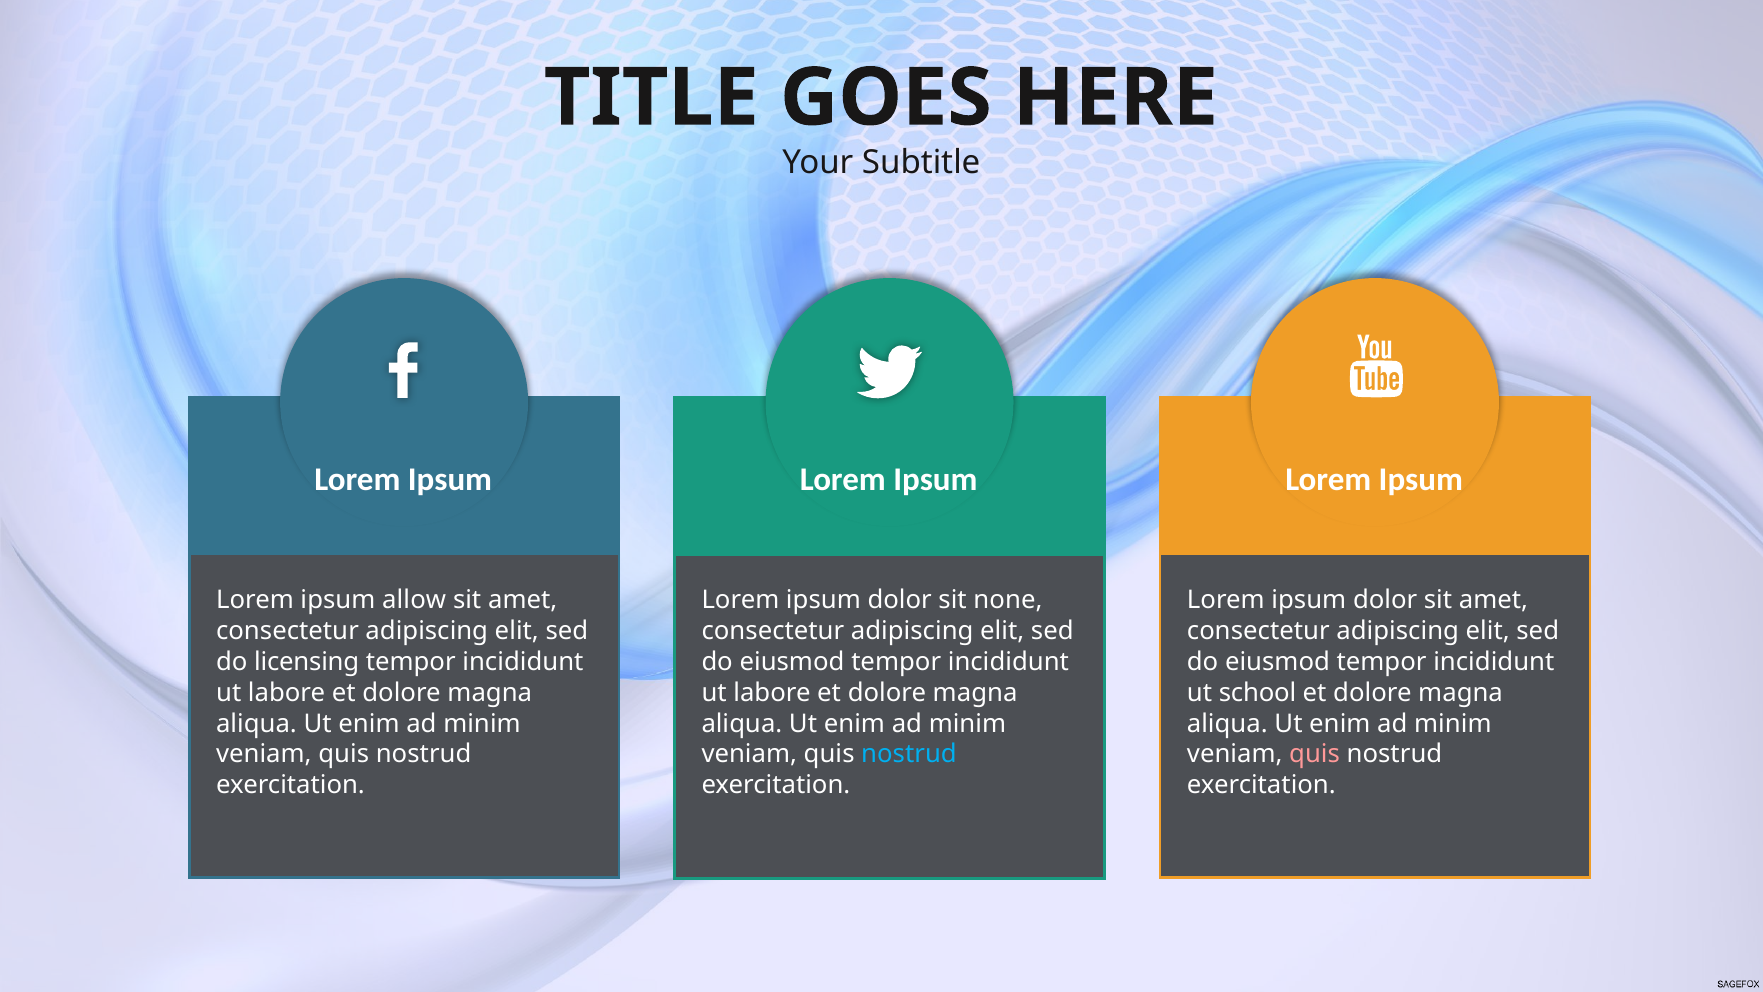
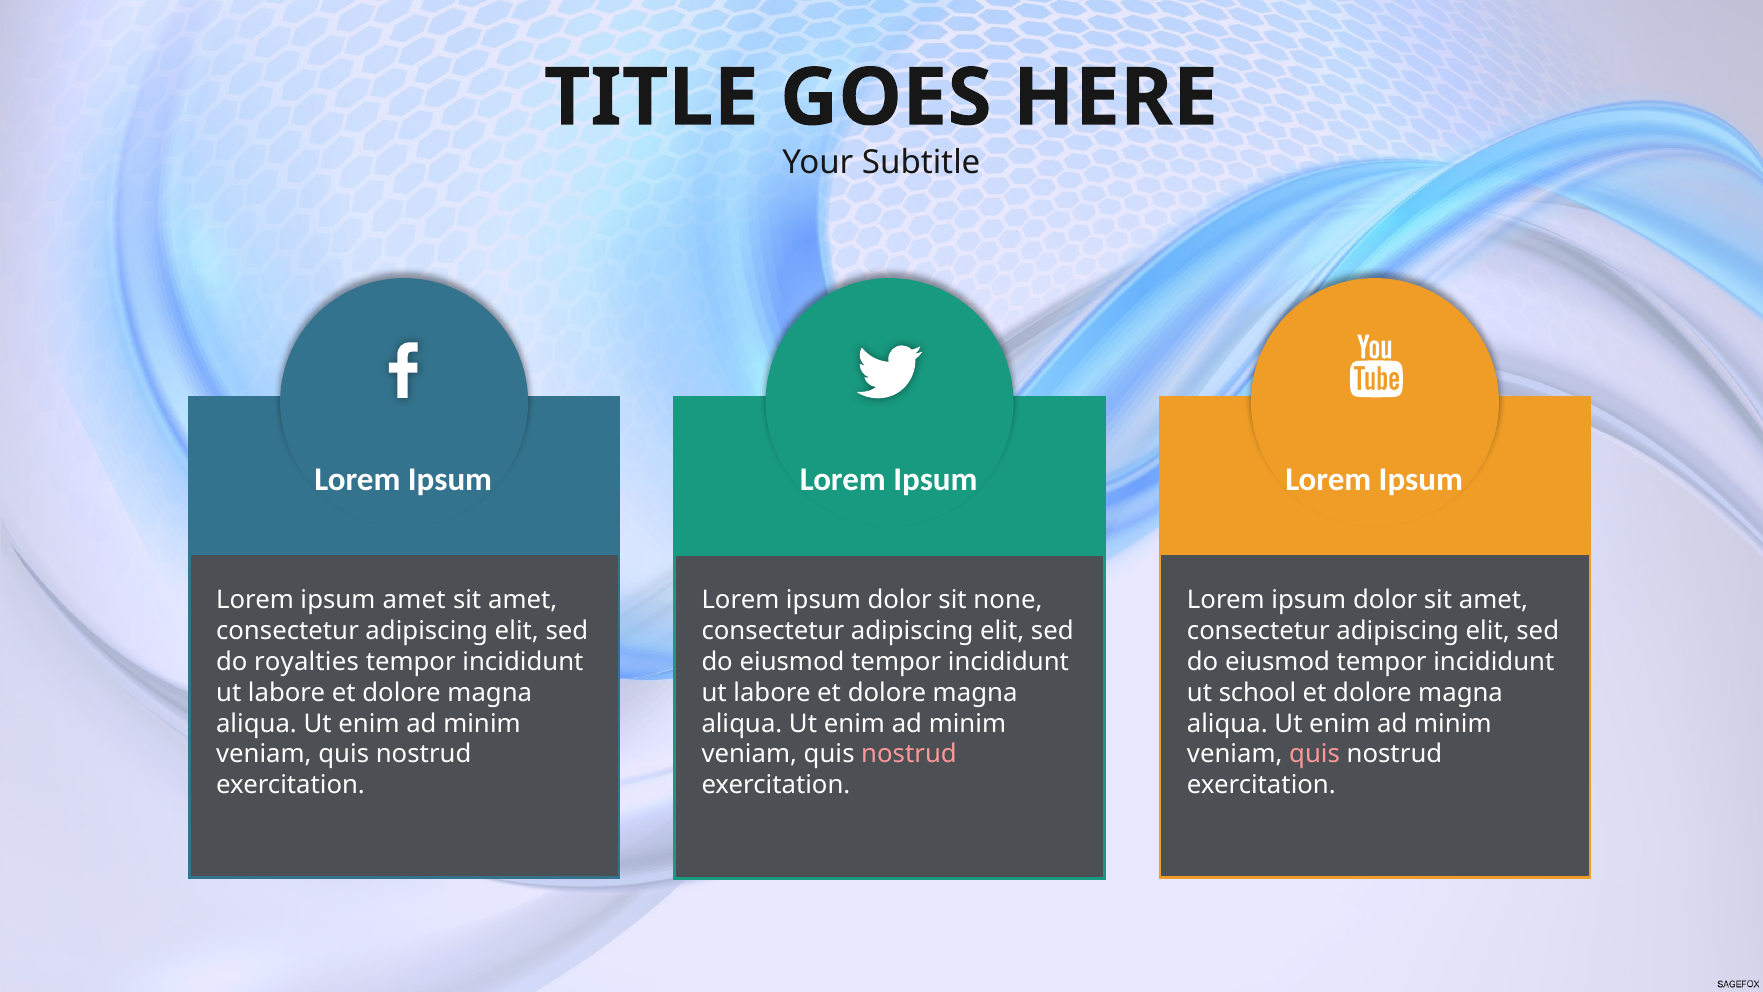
ipsum allow: allow -> amet (414, 600)
licensing: licensing -> royalties (306, 662)
nostrud colour: light blue -> pink (909, 754)
